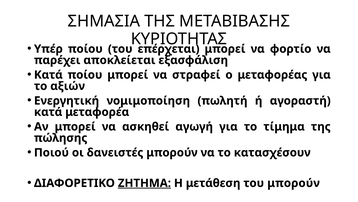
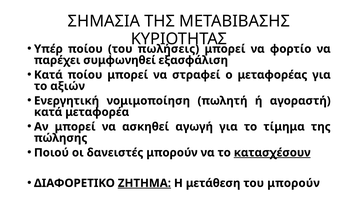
επέρχεται: επέρχεται -> πωλήσεις (168, 49)
αποκλείεται: αποκλείεται -> συμφωνηθεί (120, 60)
κατασχέσουν underline: none -> present (272, 152)
